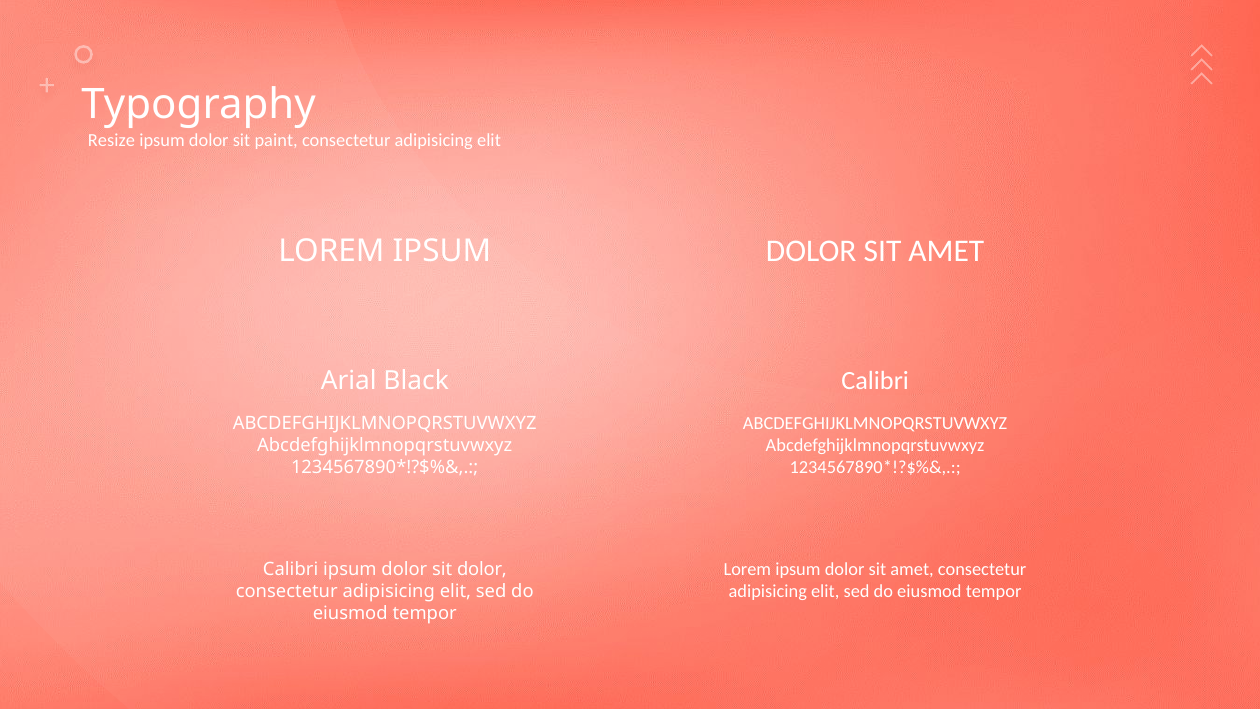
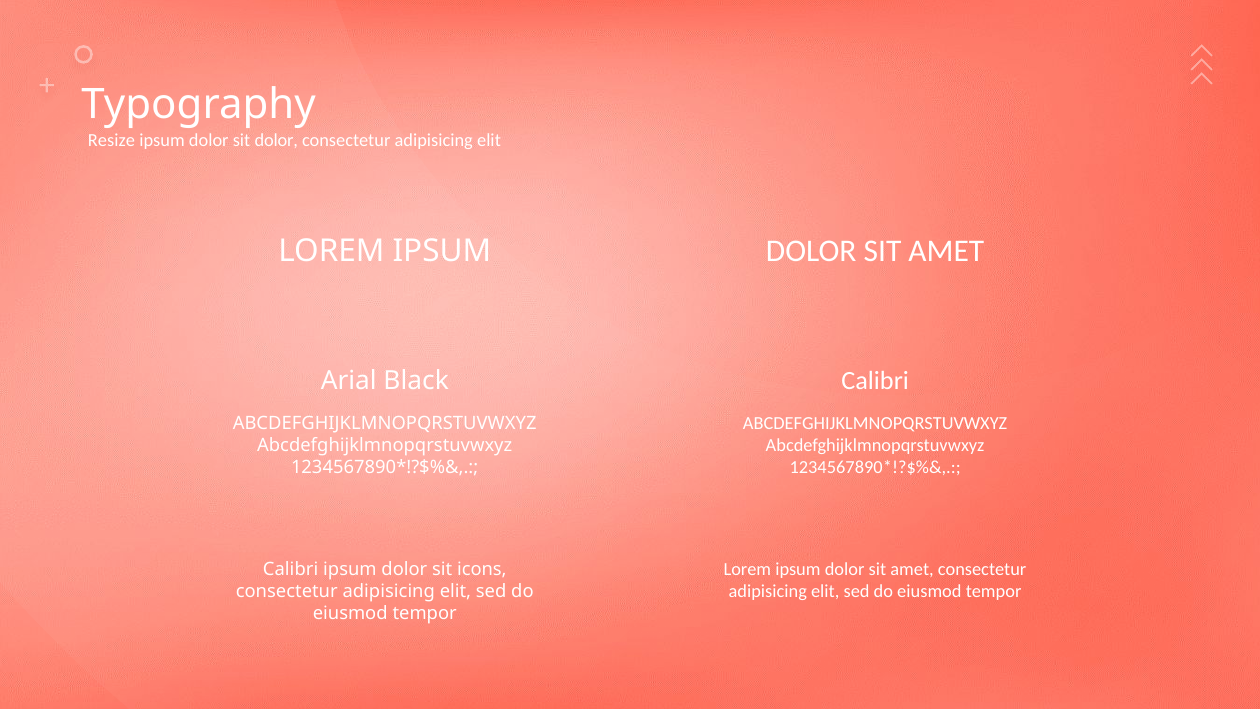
sit paint: paint -> dolor (276, 140)
sit dolor: dolor -> icons (482, 569)
